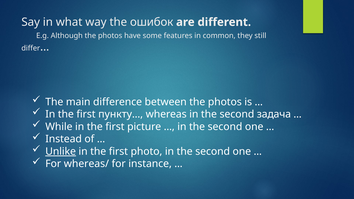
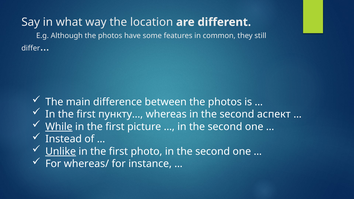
ошибок: ошибок -> location (152, 22)
задача: задача -> аспект (274, 114)
While underline: none -> present (59, 127)
